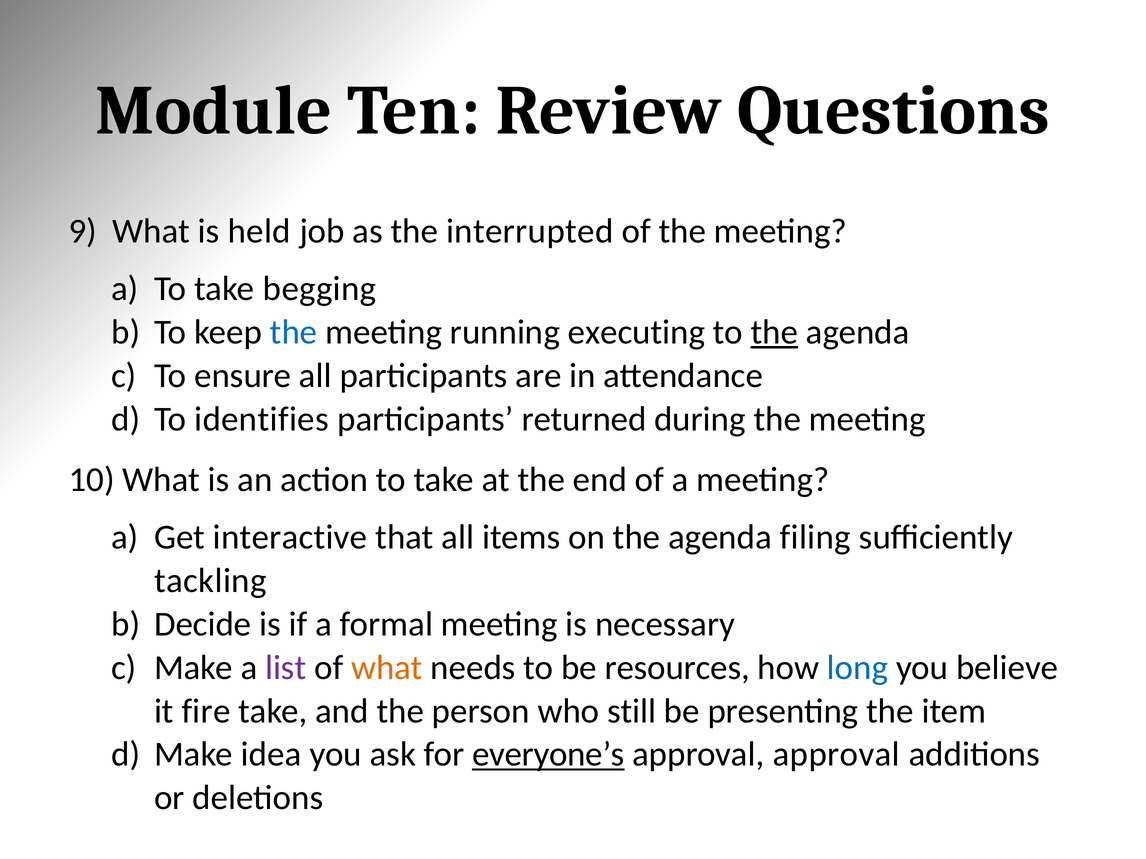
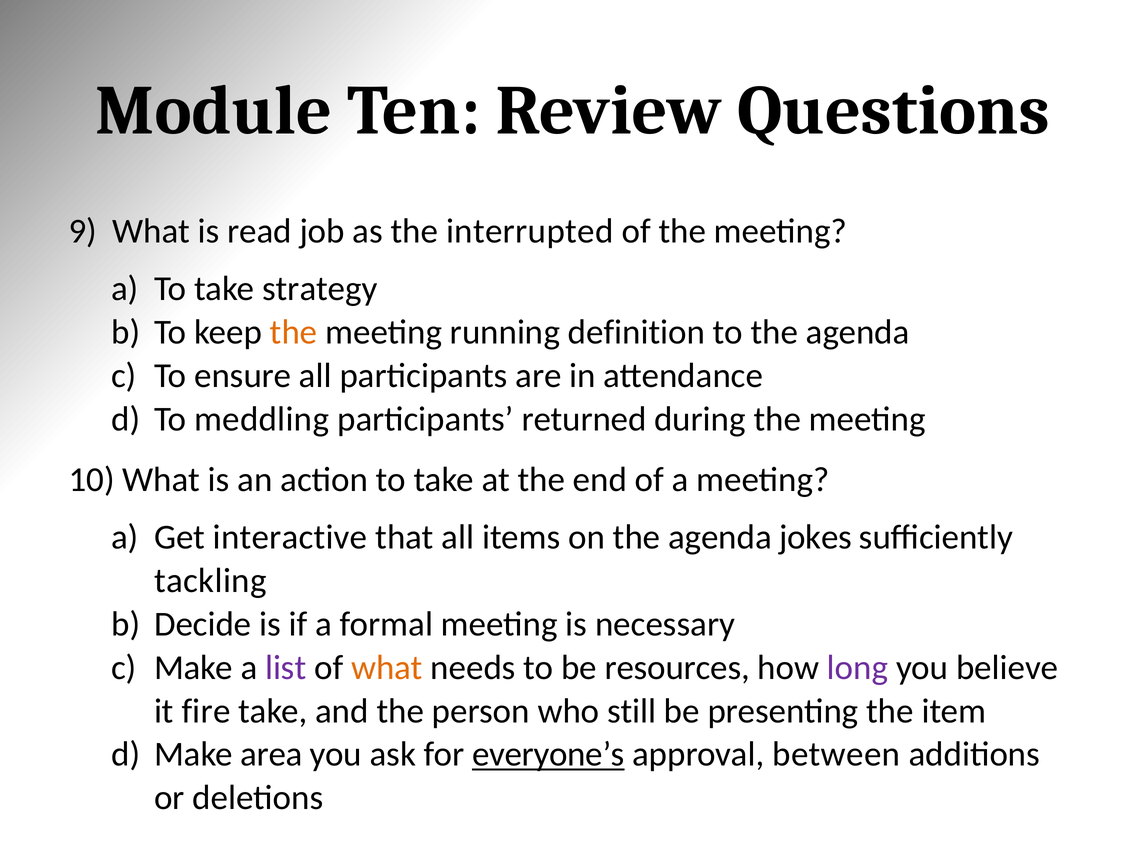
held: held -> read (259, 231)
begging: begging -> strategy (320, 289)
the colour: blue -> orange (294, 332)
executing: executing -> definition (636, 332)
the underline: present -> none (774, 332)
identifies: identifies -> meddling (262, 419)
filing: filing -> jokes (816, 538)
long colour: blue -> purple (858, 668)
idea: idea -> area (271, 755)
approval approval: approval -> between (836, 755)
